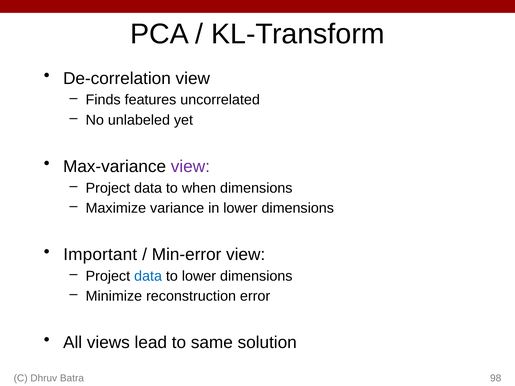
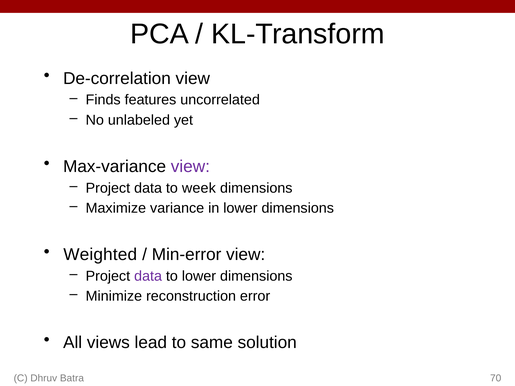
when: when -> week (199, 188)
Important: Important -> Weighted (100, 255)
data colour: blue -> purple (148, 276)
98: 98 -> 70 (496, 378)
